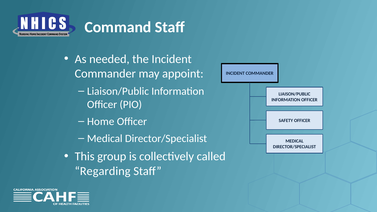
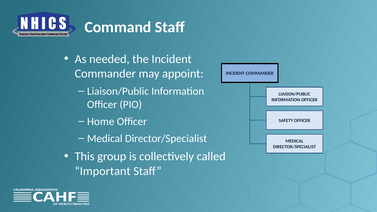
Regarding: Regarding -> Important (103, 171)
